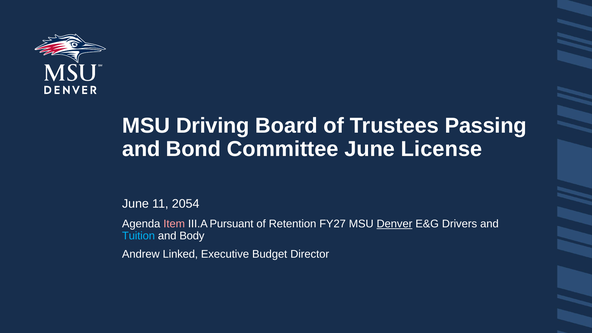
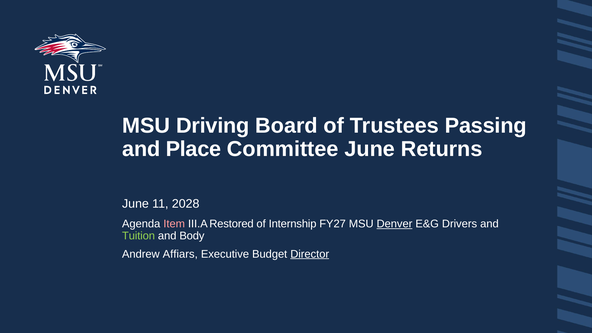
Bond: Bond -> Place (193, 149)
License: License -> Returns (442, 149)
2054: 2054 -> 2028 (186, 204)
Pursuant: Pursuant -> Restored (232, 224)
Retention: Retention -> Internship (293, 224)
Tuition colour: light blue -> light green (139, 236)
Linked: Linked -> Affiars (180, 254)
Director underline: none -> present (310, 254)
